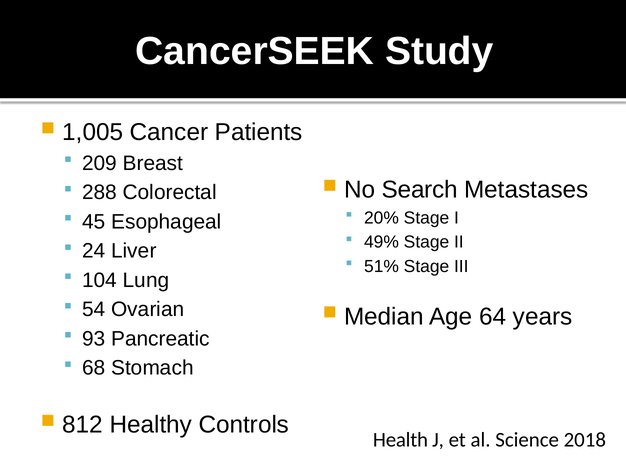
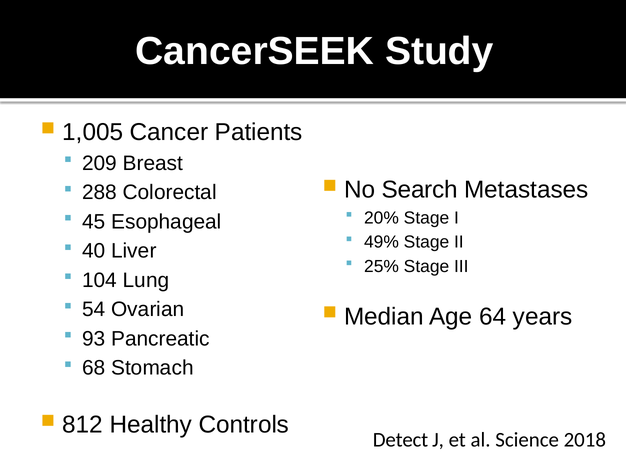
24: 24 -> 40 (94, 251)
51%: 51% -> 25% (382, 266)
Health: Health -> Detect (400, 440)
